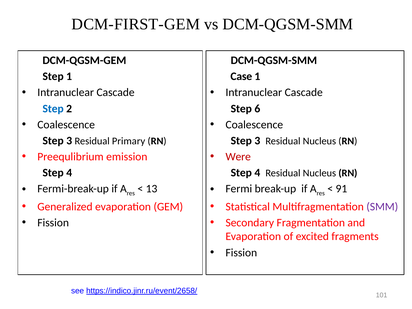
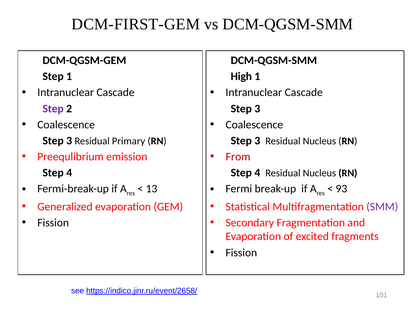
Case: Case -> High (241, 76)
Step colour: blue -> purple (53, 109)
6: 6 -> 3 (257, 109)
Were: Were -> From (238, 157)
91: 91 -> 93 (341, 189)
